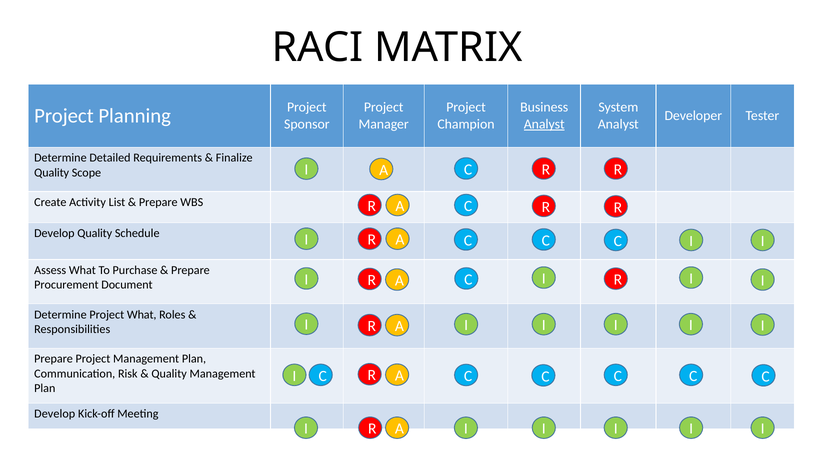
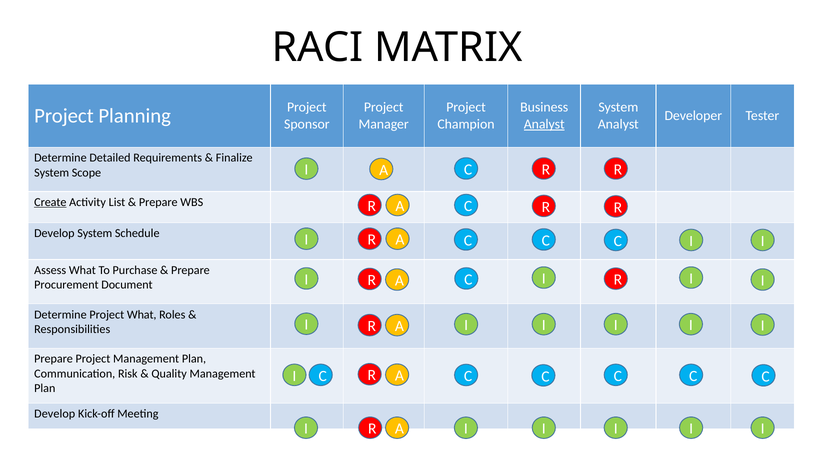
Quality: Quality -> System (52, 172)
Create underline: none -> present (50, 202)
Develop Quality: Quality -> System (95, 233)
